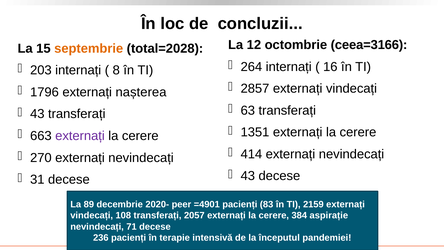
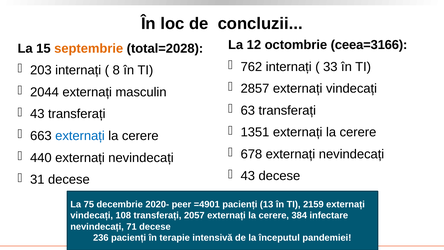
264: 264 -> 762 (251, 67)
16: 16 -> 33 (330, 67)
1796: 1796 -> 2044 (44, 92)
nașterea: nașterea -> masculin (141, 92)
externați colour: purple -> blue (80, 136)
414: 414 -> 678 (251, 154)
270: 270 -> 440 (41, 158)
89: 89 -> 75 (89, 204)
83: 83 -> 13 (267, 204)
aspirație: aspirație -> infectare (329, 215)
